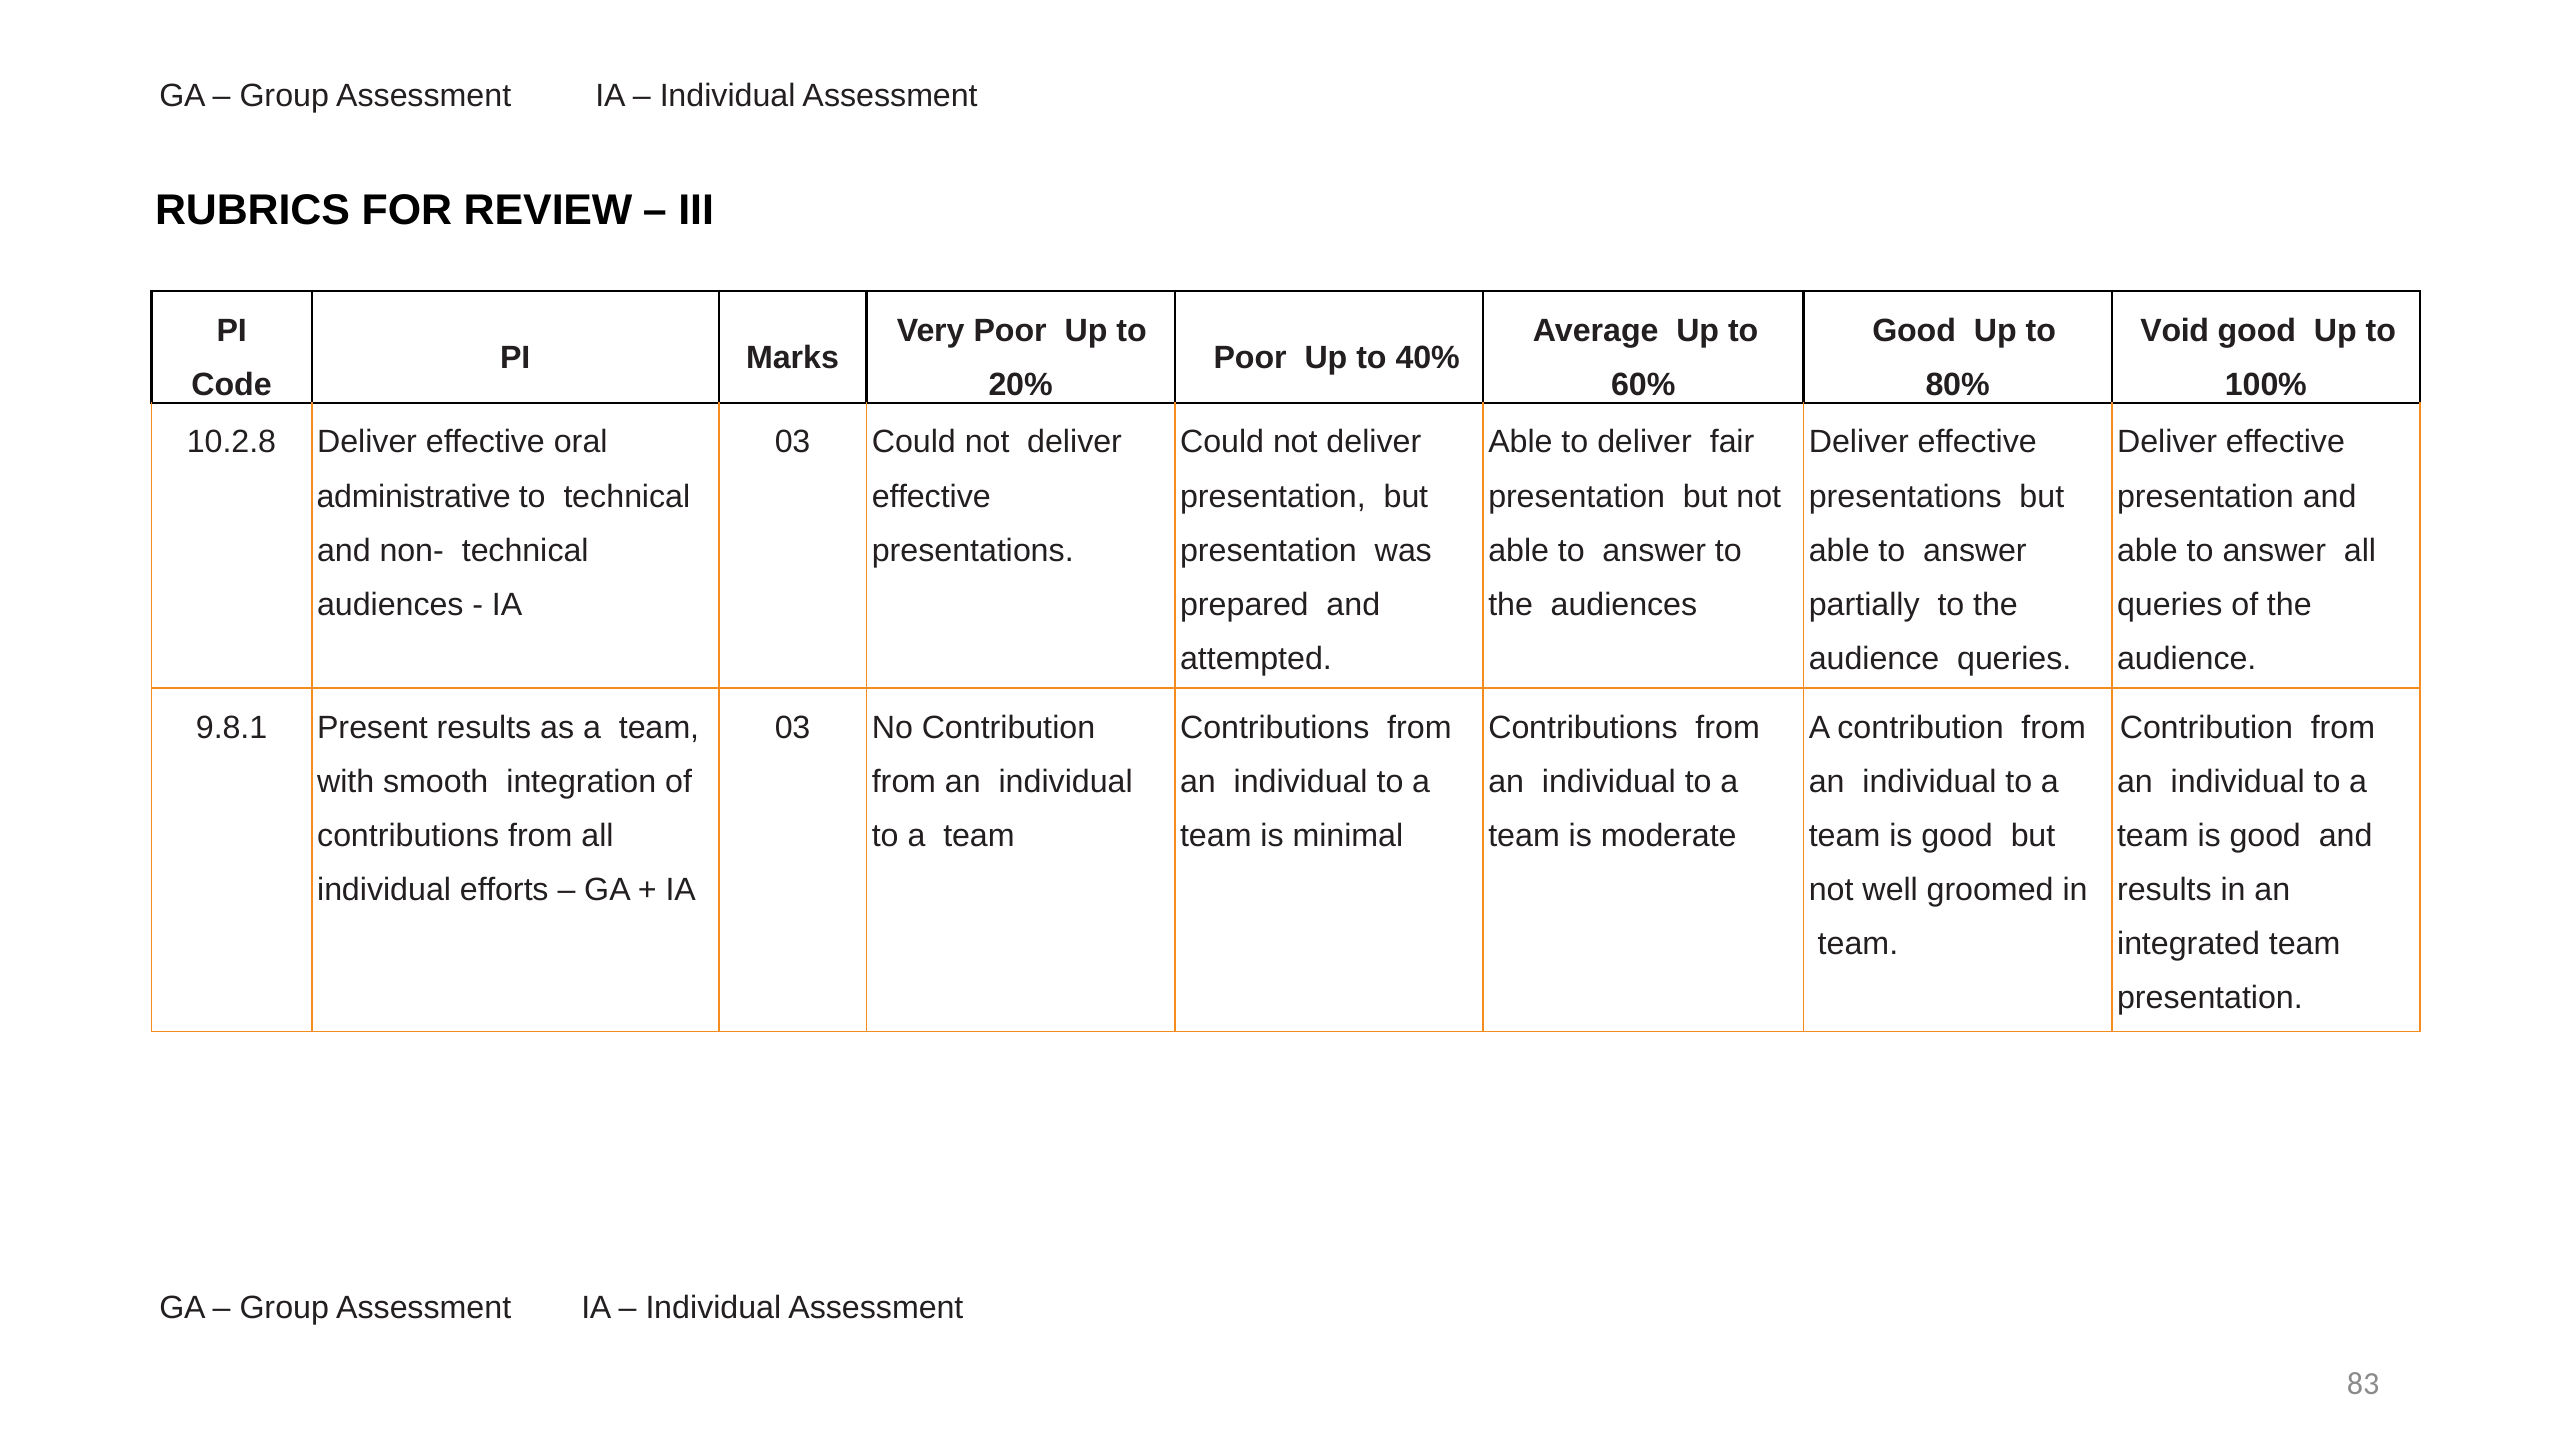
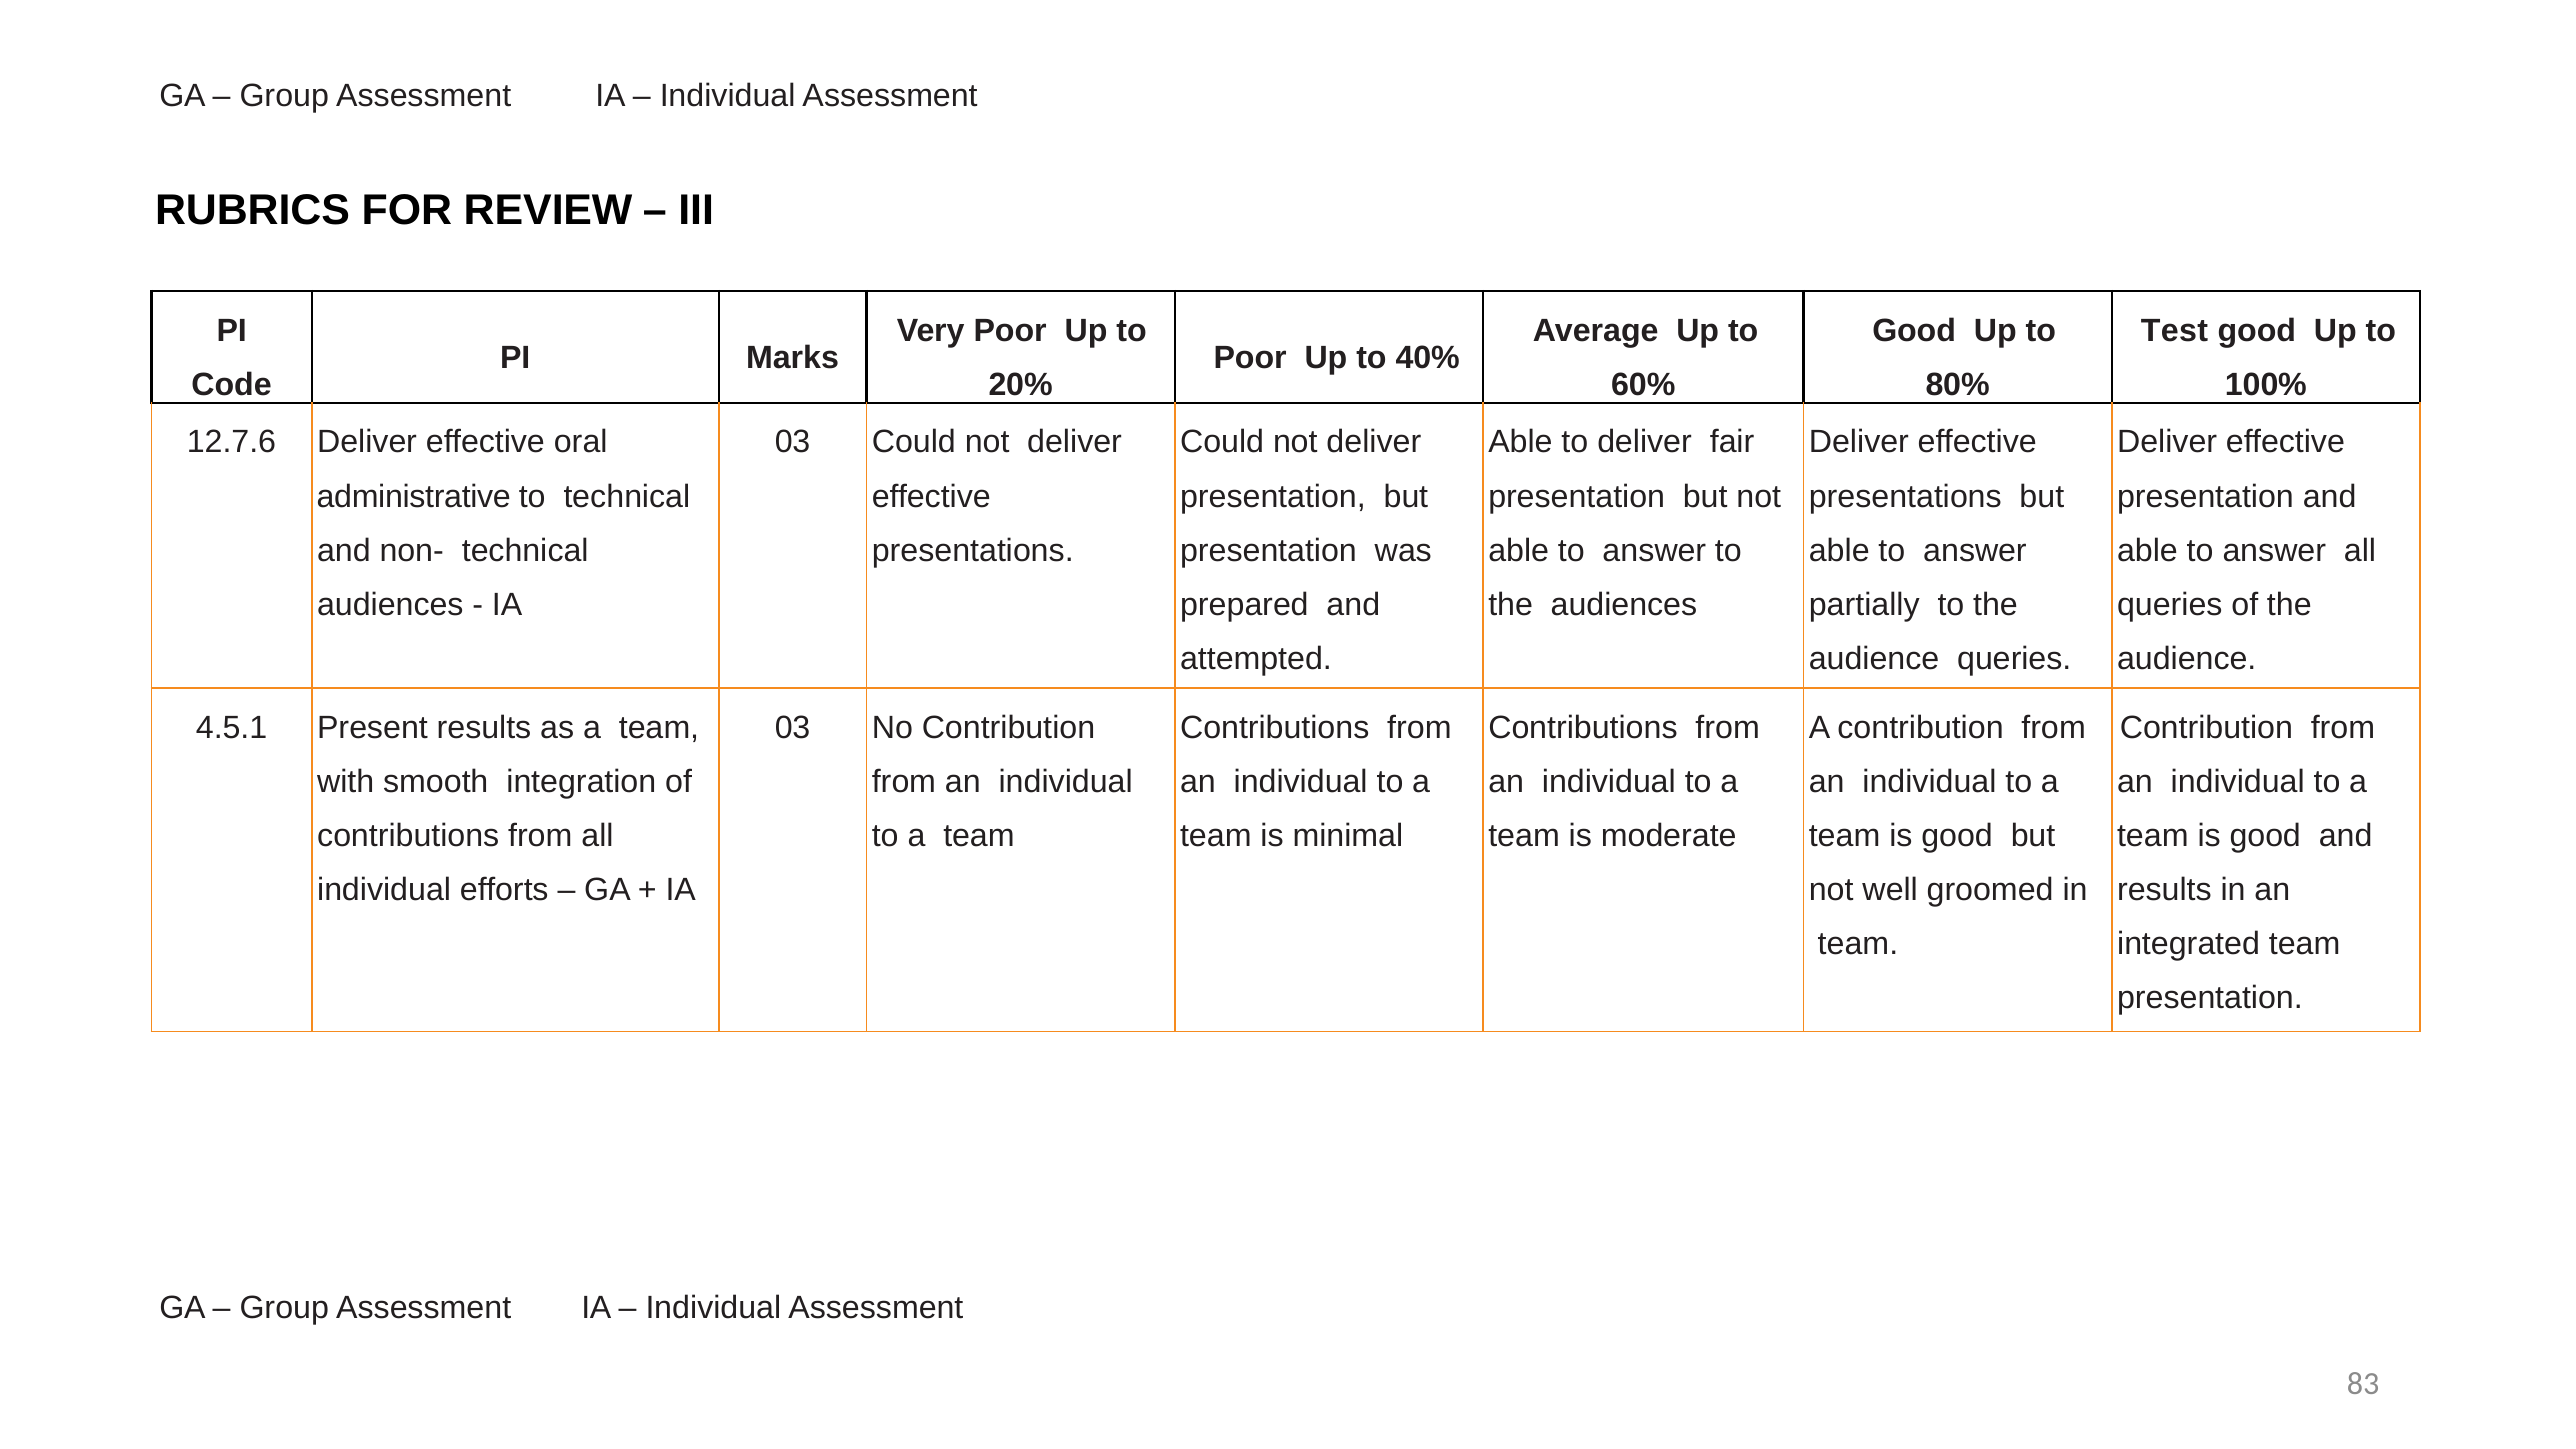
Void: Void -> Test (2174, 331)
10.2.8: 10.2.8 -> 12.7.6 (232, 442)
9.8.1: 9.8.1 -> 4.5.1 (232, 728)
